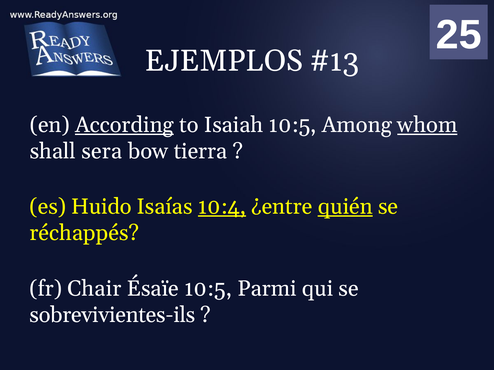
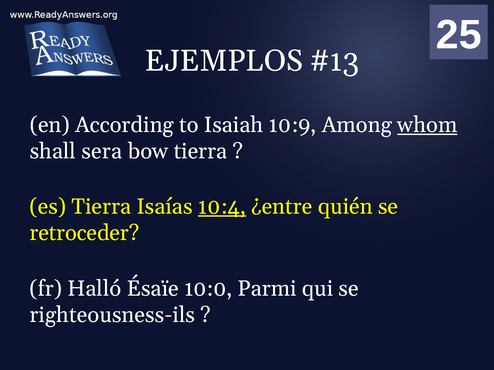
According underline: present -> none (124, 125)
Isaiah 10:5: 10:5 -> 10:9 (293, 125)
es Huido: Huido -> Tierra (101, 207)
quién underline: present -> none (345, 207)
réchappés: réchappés -> retroceder (84, 233)
Chair: Chair -> Halló (94, 289)
Ésaïe 10:5: 10:5 -> 10:0 (208, 289)
sobrevivientes-ils: sobrevivientes-ils -> righteousness-ils (112, 315)
